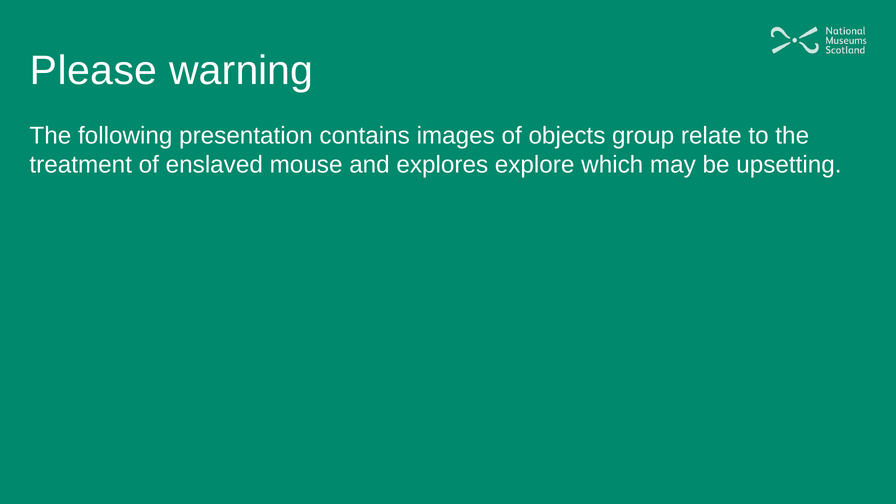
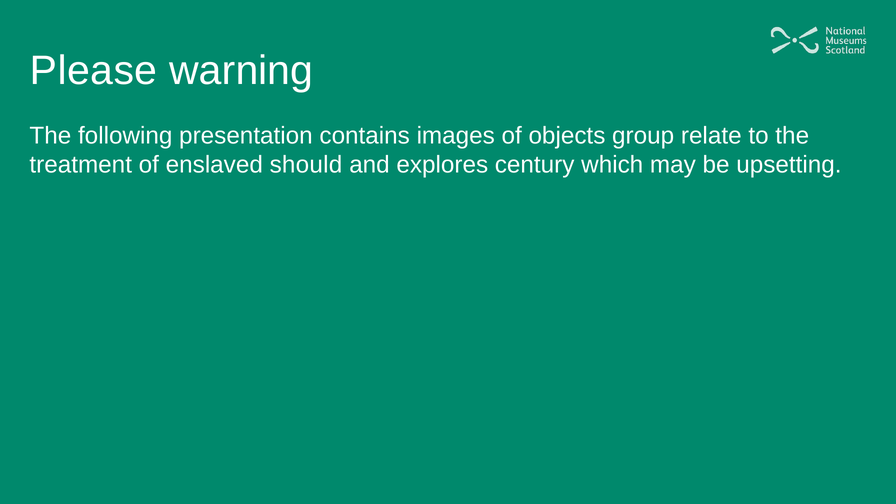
mouse: mouse -> should (306, 165)
explore: explore -> century (535, 165)
